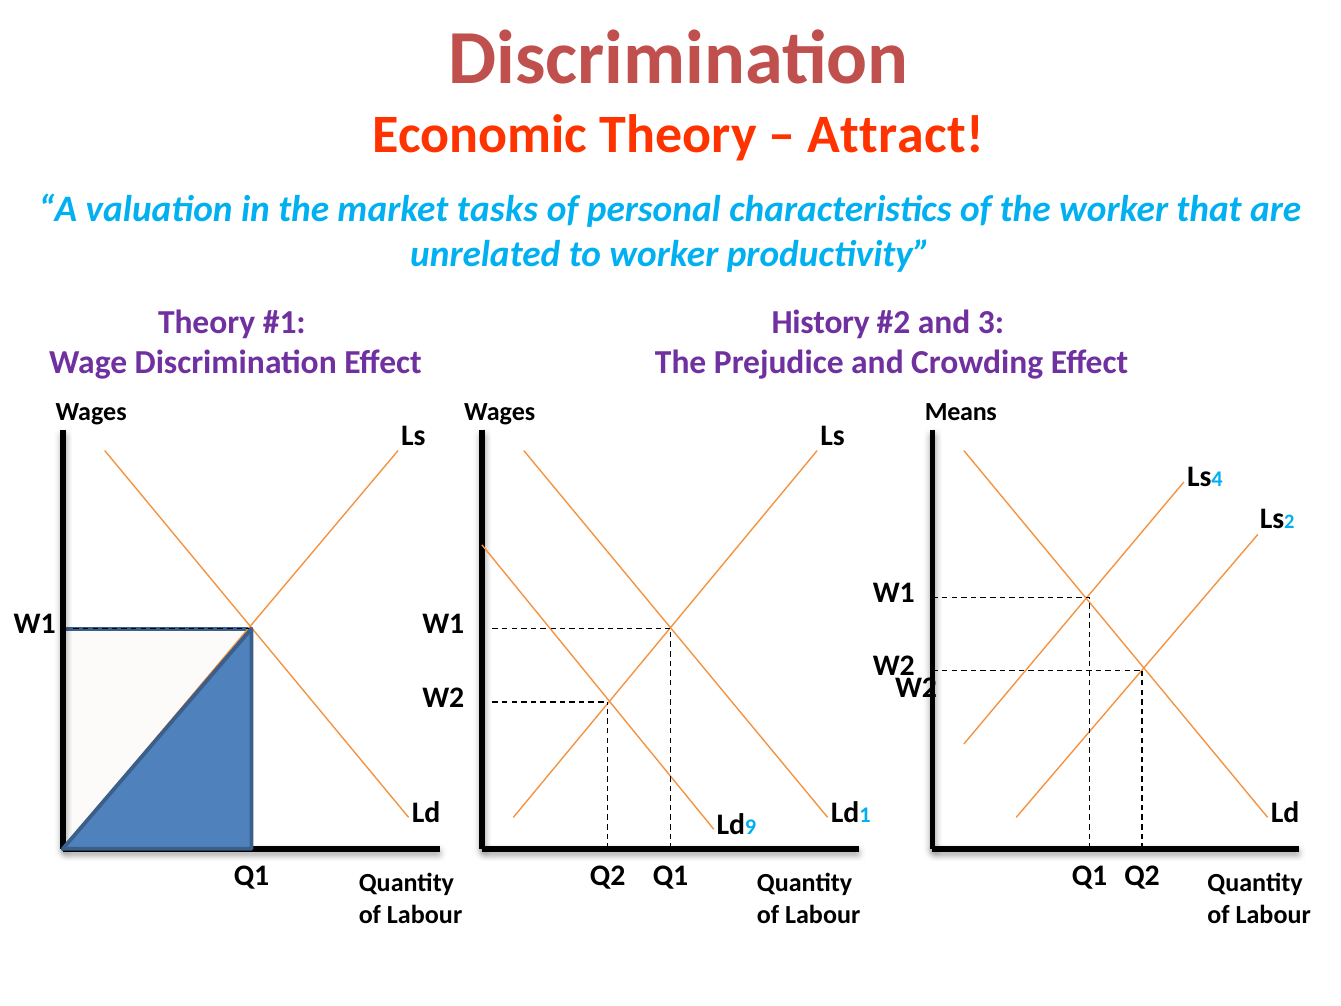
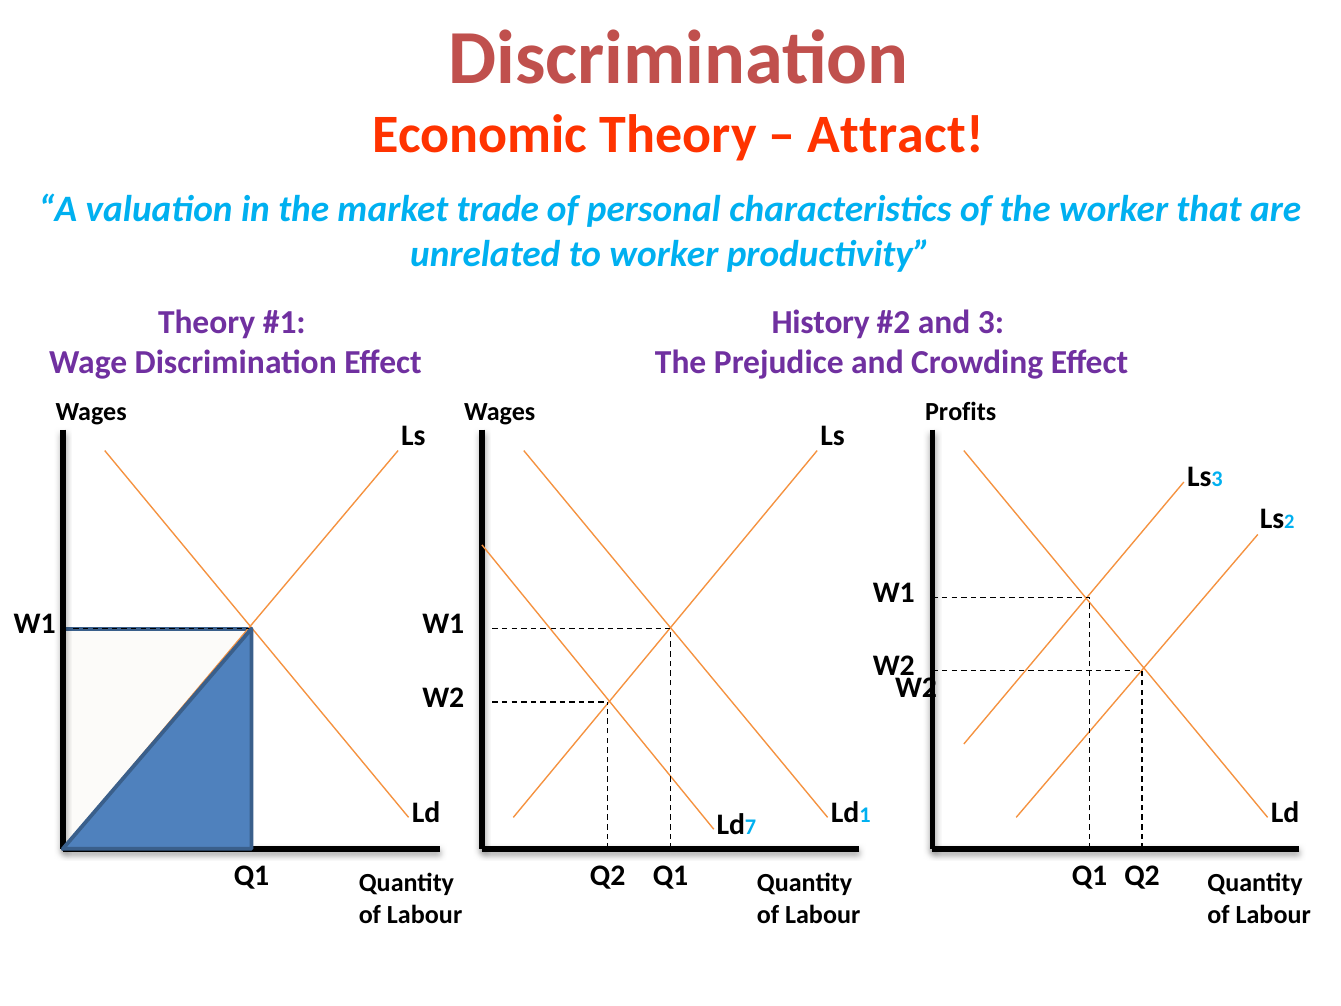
tasks: tasks -> trade (498, 210)
Means: Means -> Profits (961, 412)
Ls 4: 4 -> 3 (1217, 480)
9: 9 -> 7 (751, 827)
